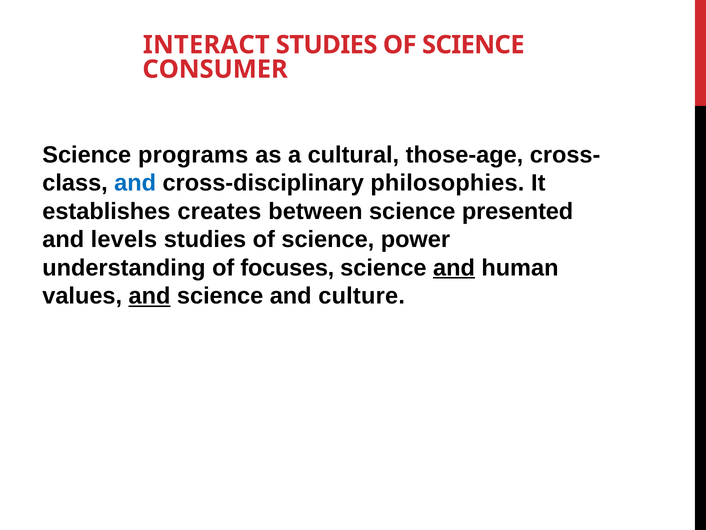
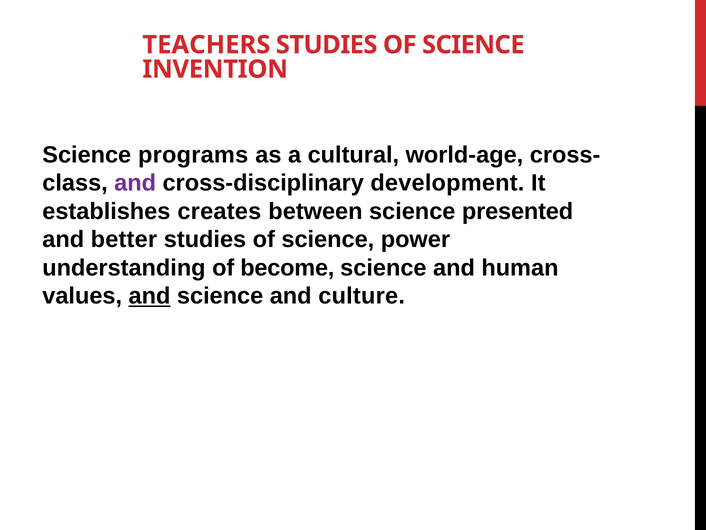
INTERACT: INTERACT -> TEACHERS (206, 45)
CONSUMER: CONSUMER -> INVENTION (215, 69)
those-age: those-age -> world-age (464, 155)
and colour: blue -> purple (135, 183)
philosophies: philosophies -> development (447, 183)
levels: levels -> better (124, 239)
focuses: focuses -> become (287, 268)
and underline: present -> none (454, 268)
